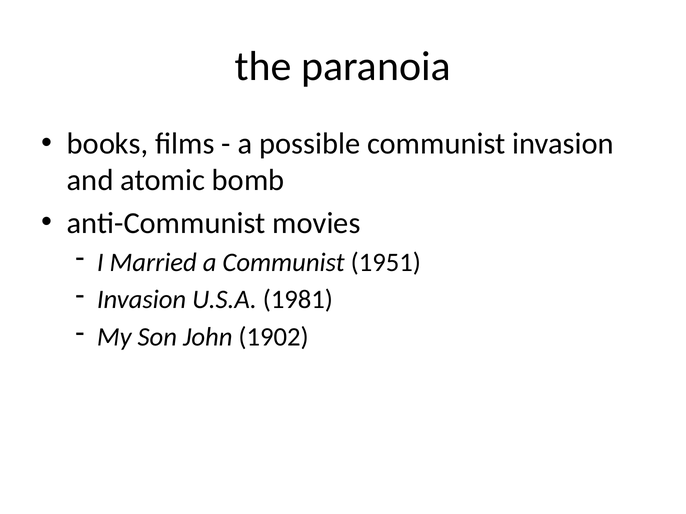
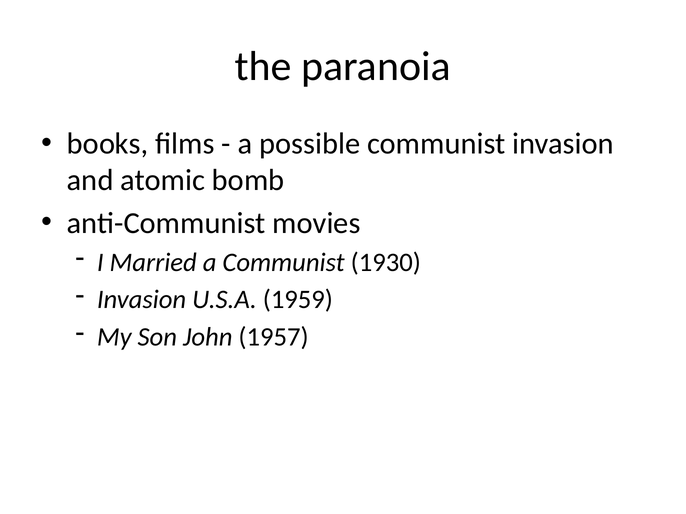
1951: 1951 -> 1930 (386, 263)
1981: 1981 -> 1959 (298, 300)
1902: 1902 -> 1957 (274, 337)
